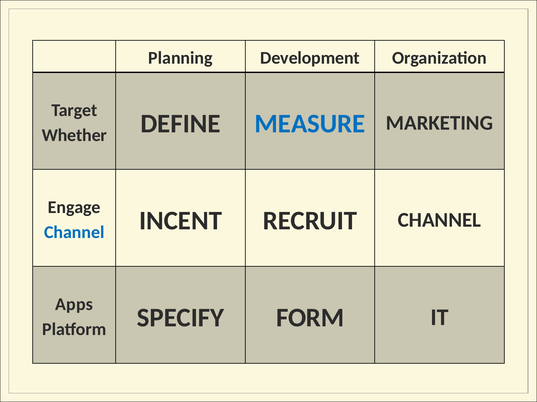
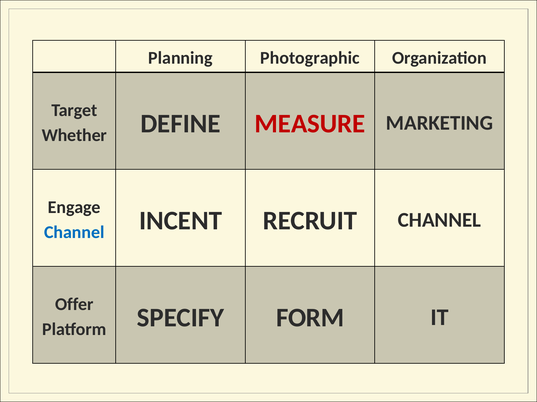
Development: Development -> Photographic (310, 58)
MEASURE colour: blue -> red (310, 124)
Apps: Apps -> Offer (74, 305)
